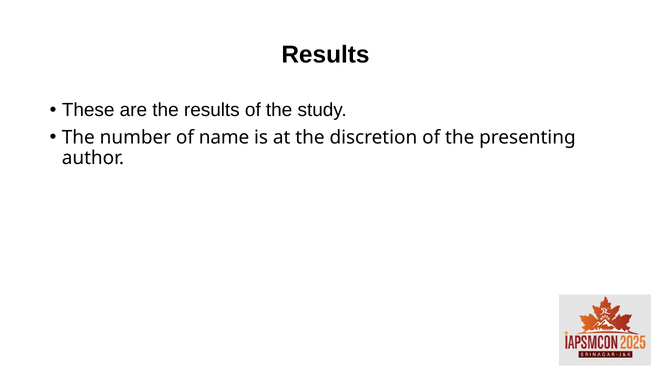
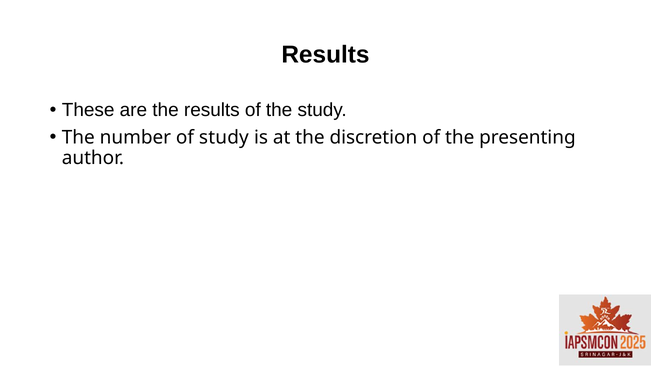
of name: name -> study (224, 137)
